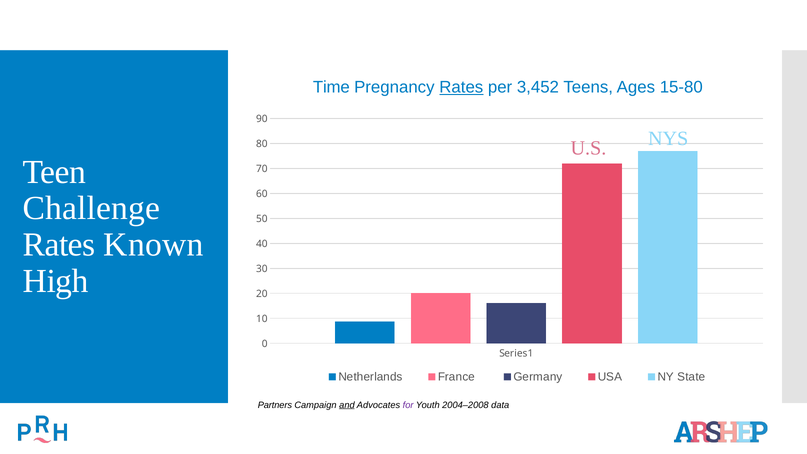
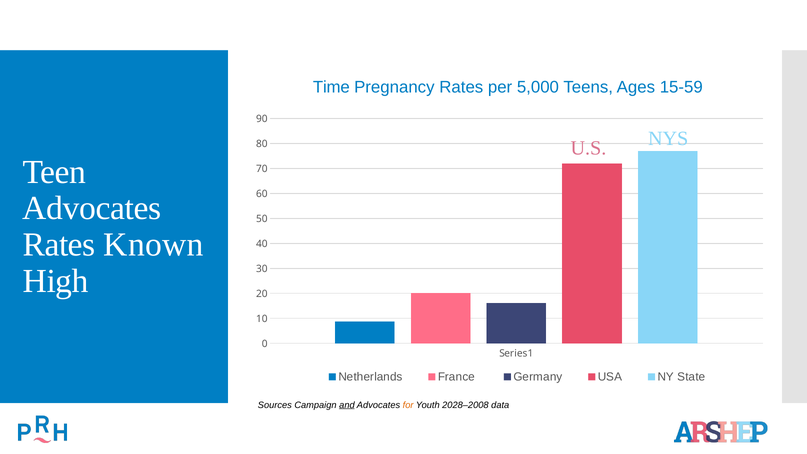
Rates underline: present -> none (461, 87)
3,452: 3,452 -> 5,000 (538, 87)
15-80: 15-80 -> 15-59 (681, 87)
Challenge: Challenge -> Advocates (92, 208)
Partners: Partners -> Sources (275, 405)
for colour: purple -> orange (408, 405)
2004–2008: 2004–2008 -> 2028–2008 (465, 405)
